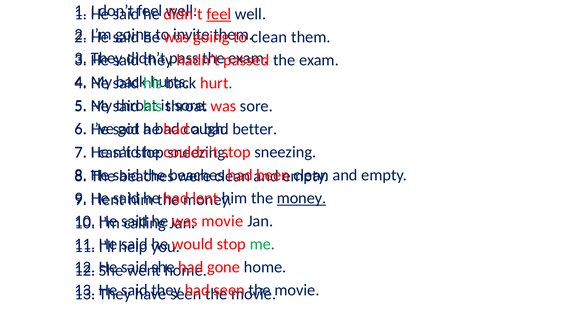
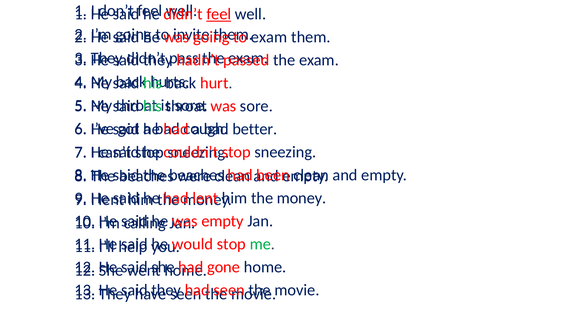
clean: clean -> exam (269, 37)
money underline: present -> none (302, 198)
movie: movie -> empty (223, 221)
